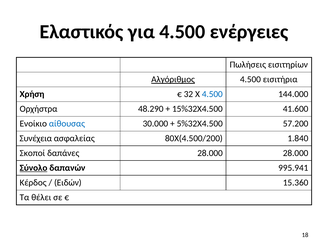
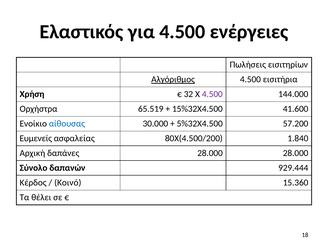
4.500 colour: blue -> purple (212, 94)
48.290: 48.290 -> 65.519 (151, 109)
Συνέχεια: Συνέχεια -> Ευμενείς (36, 138)
Σκοποί: Σκοποί -> Αρχική (32, 153)
Σύνολο underline: present -> none (34, 168)
995.941: 995.941 -> 929.444 (293, 168)
Ειδών: Ειδών -> Κοινό (68, 183)
